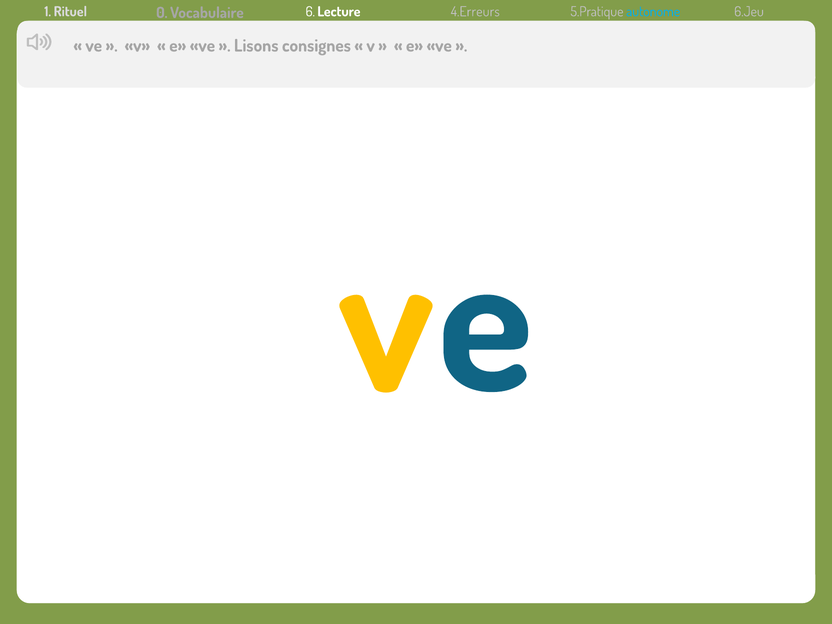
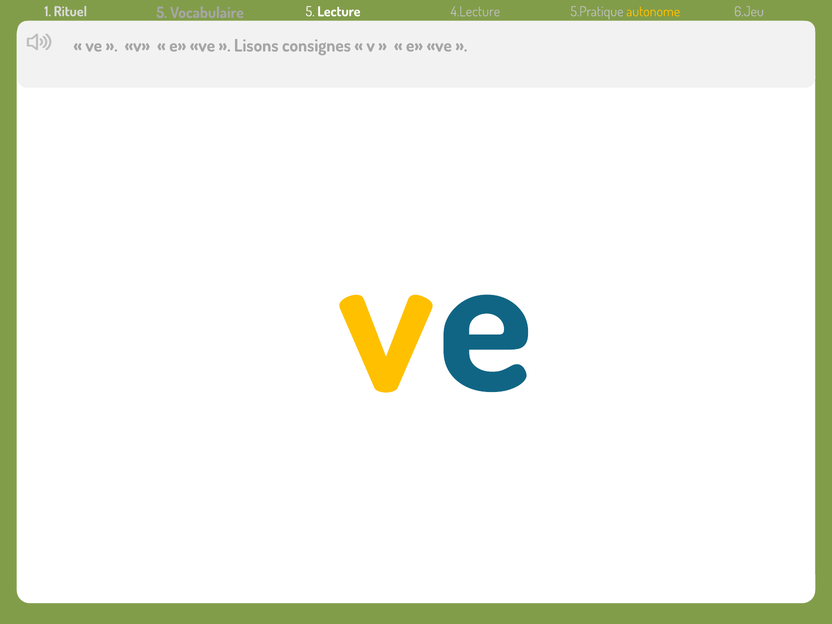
Rituel 0: 0 -> 5 (162, 13)
Vocabulaire 6: 6 -> 5 (310, 12)
4.Erreurs: 4.Erreurs -> 4.Lecture (475, 12)
autonome colour: light blue -> yellow (653, 12)
